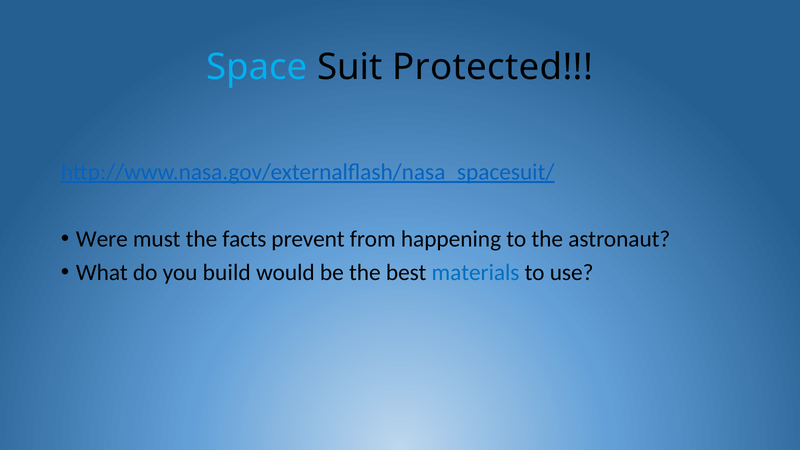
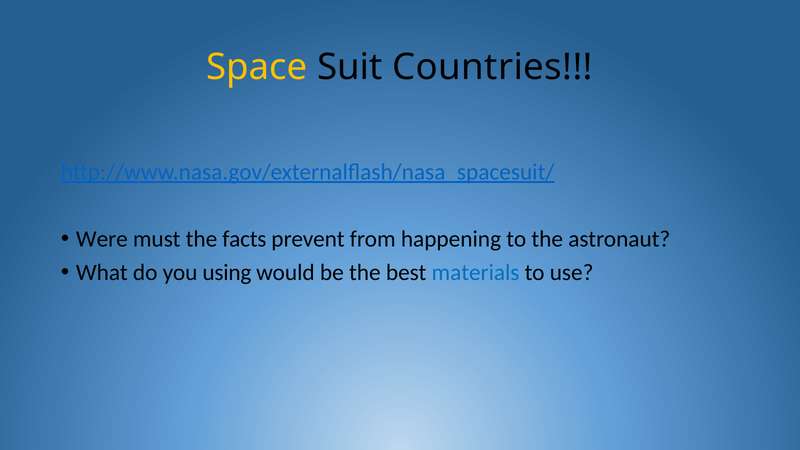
Space colour: light blue -> yellow (257, 67)
Protected: Protected -> Countries (493, 67)
build: build -> using (227, 273)
